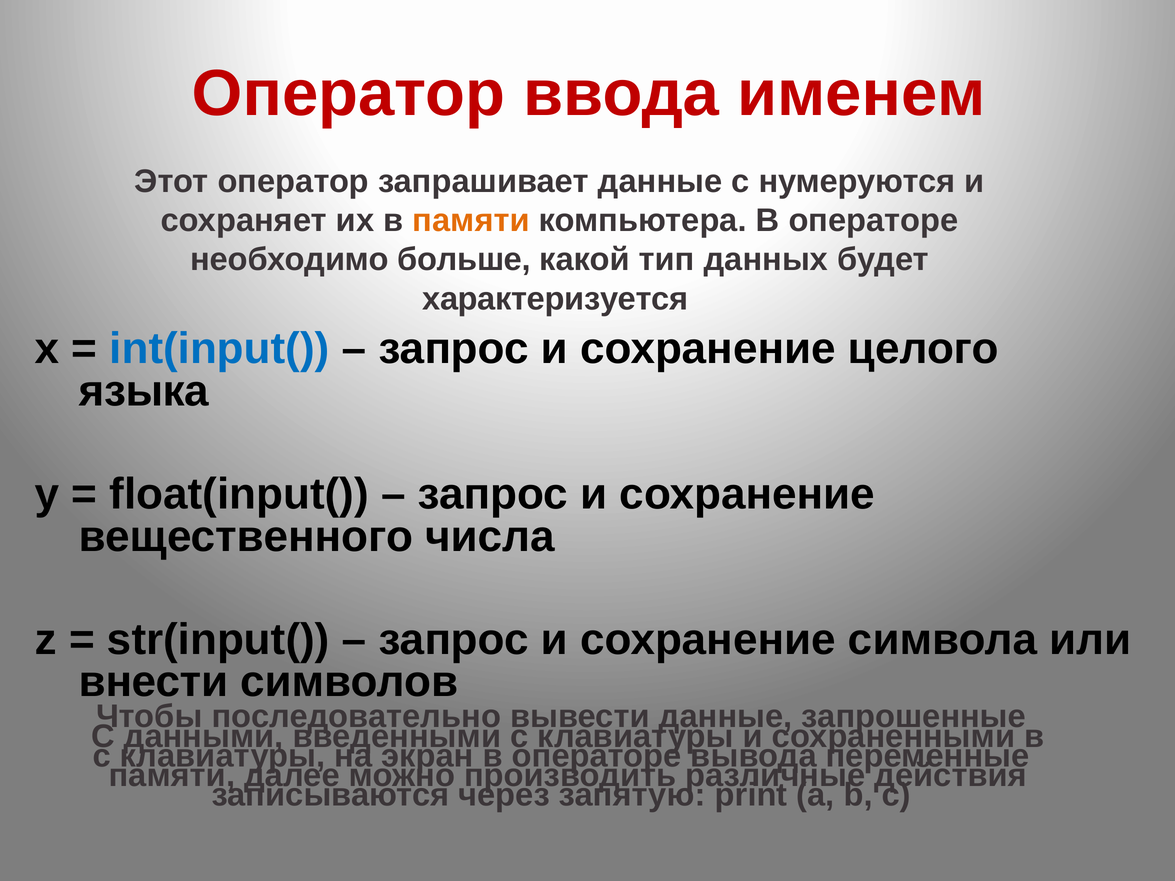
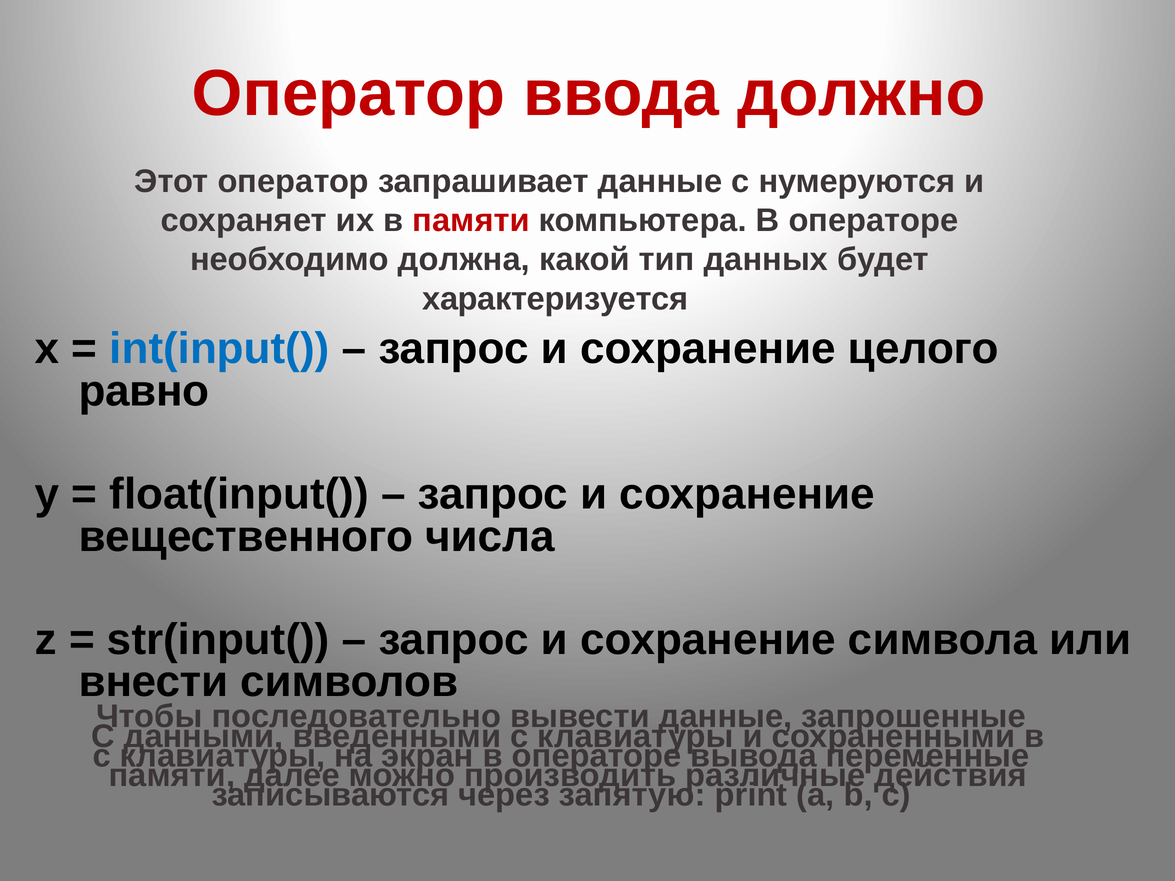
именем: именем -> должно (861, 94)
памяти colour: orange -> red (471, 221)
больше: больше -> должна (464, 260)
языка: языка -> равно (144, 391)
